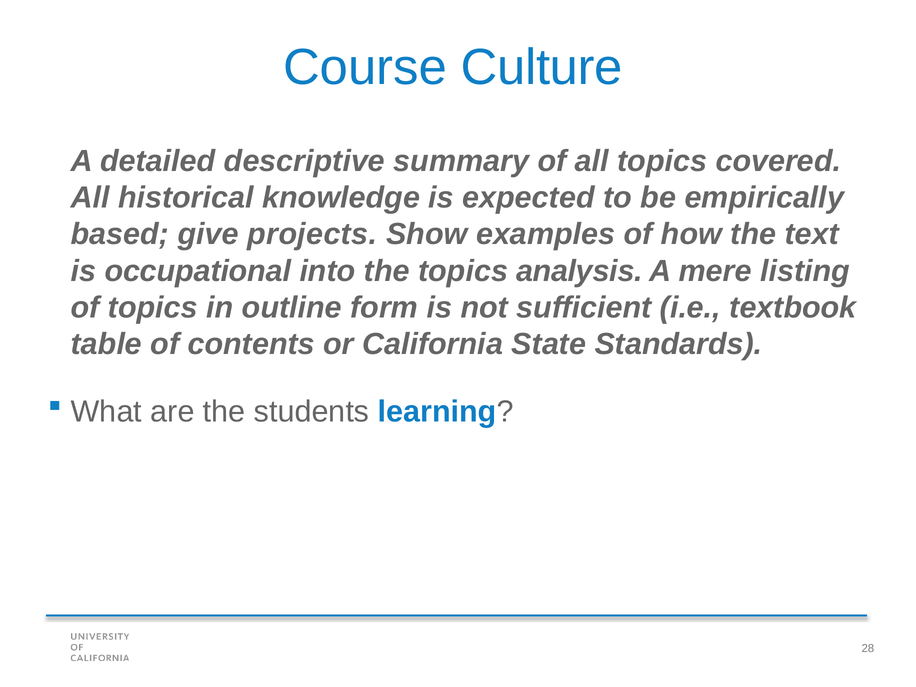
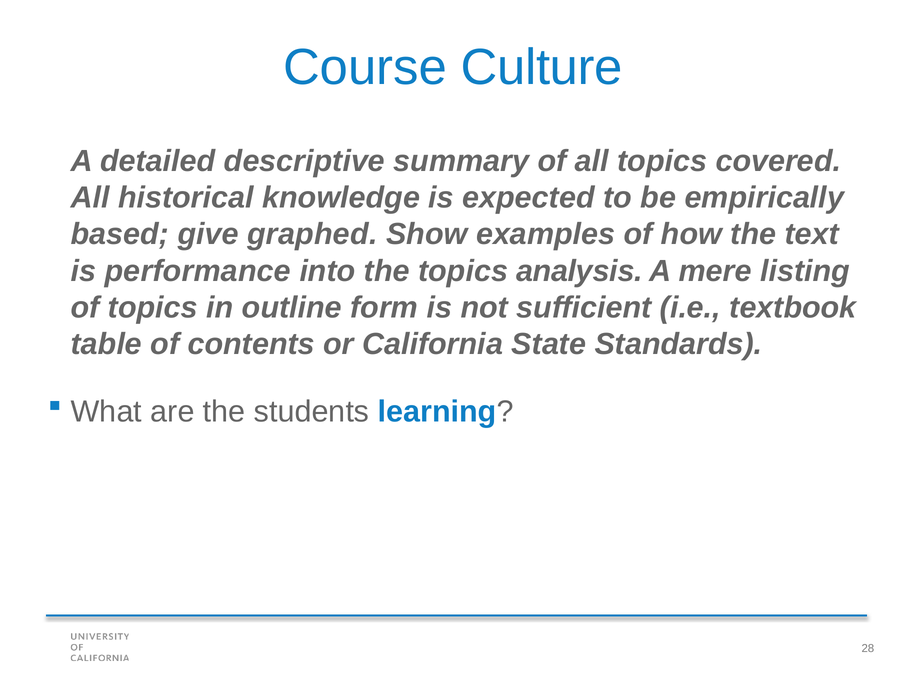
projects: projects -> graphed (312, 234)
occupational: occupational -> performance (198, 271)
